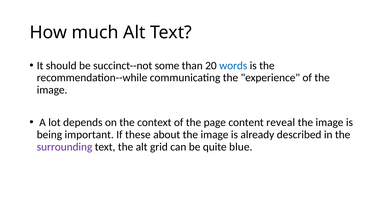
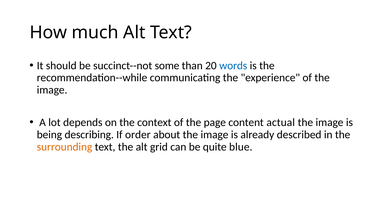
reveal: reveal -> actual (281, 122)
important: important -> describing (89, 134)
these: these -> order (138, 134)
surrounding colour: purple -> orange (65, 147)
